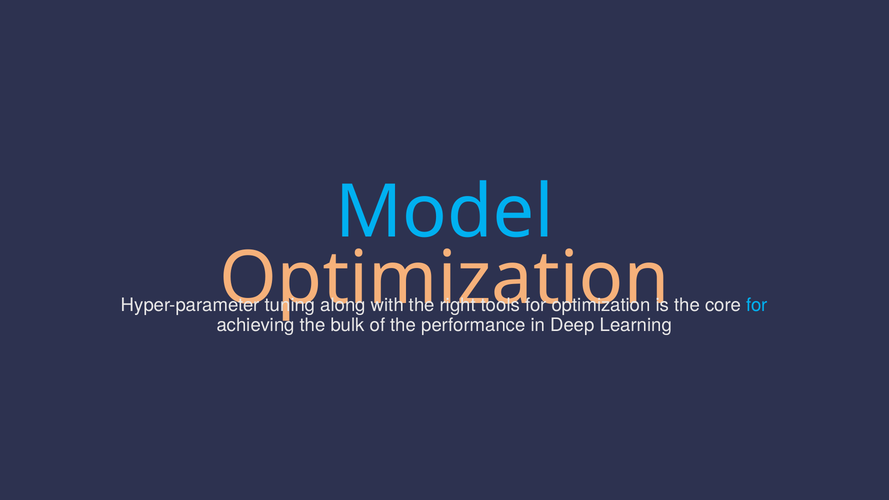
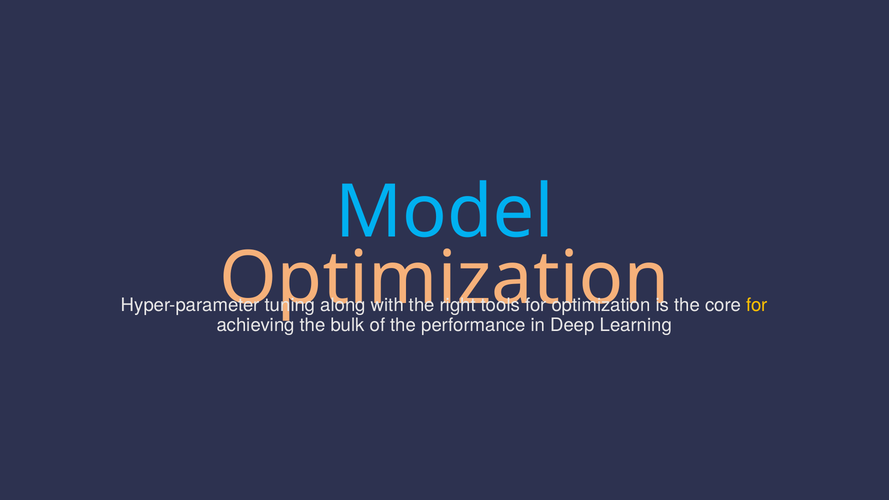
for colour: light blue -> yellow (757, 305)
